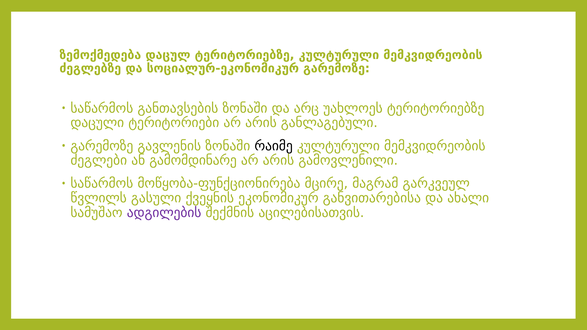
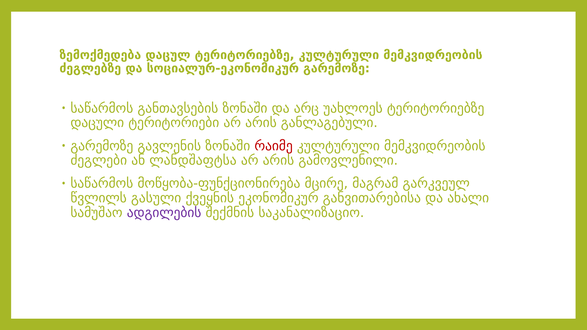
რაიმე colour: black -> red (274, 146)
გამომდინარე: გამომდინარე -> ლანდშაფტსა (193, 161)
აცილებისათვის: აცილებისათვის -> საკანალიზაციო (311, 213)
